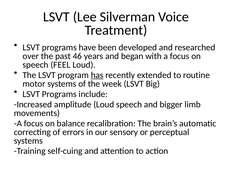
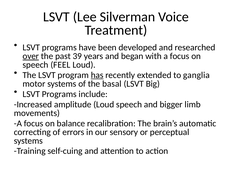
over underline: none -> present (31, 56)
46: 46 -> 39 (77, 56)
routine: routine -> ganglia (196, 75)
week: week -> basal (112, 84)
